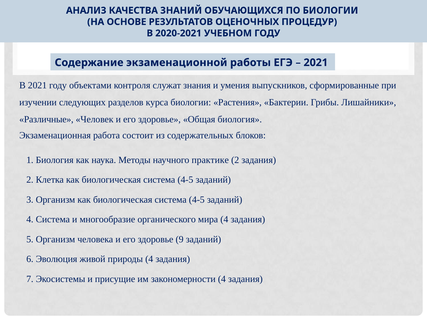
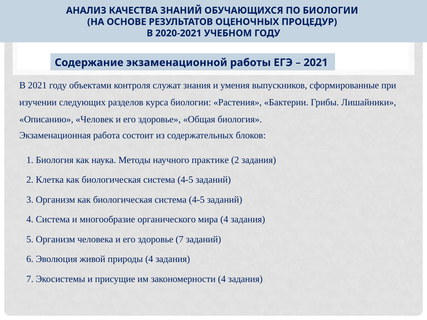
Различные: Различные -> Описанию (46, 119)
здоровье 9: 9 -> 7 (180, 239)
